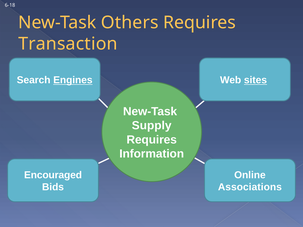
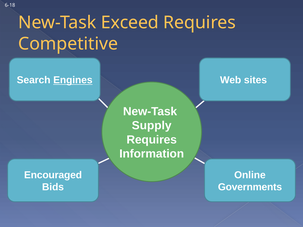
Others: Others -> Exceed (130, 23)
Transaction: Transaction -> Competitive (68, 44)
sites underline: present -> none (255, 80)
Associations: Associations -> Governments (250, 187)
